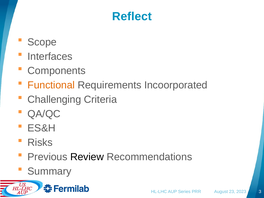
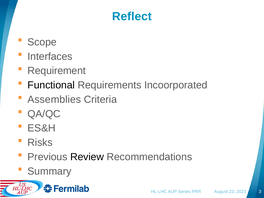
Components: Components -> Requirement (57, 71)
Functional colour: orange -> black (51, 85)
Challenging: Challenging -> Assemblies (54, 99)
